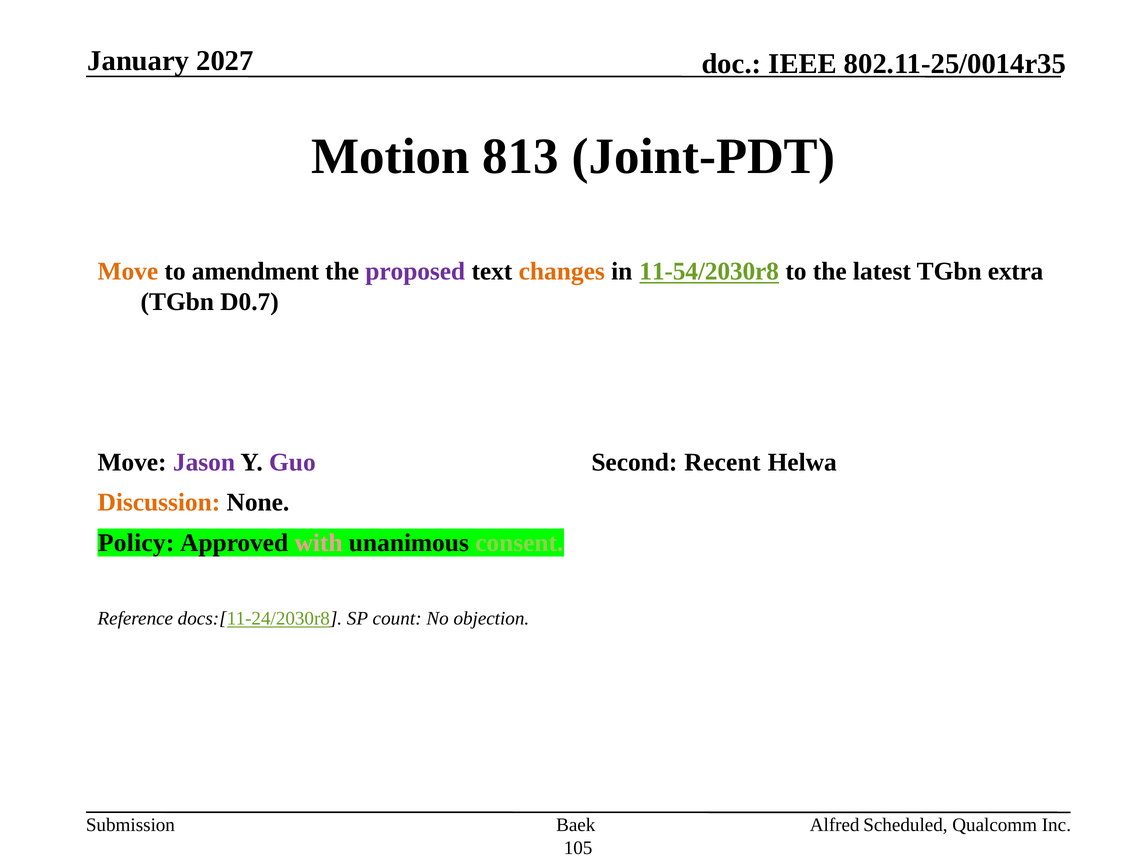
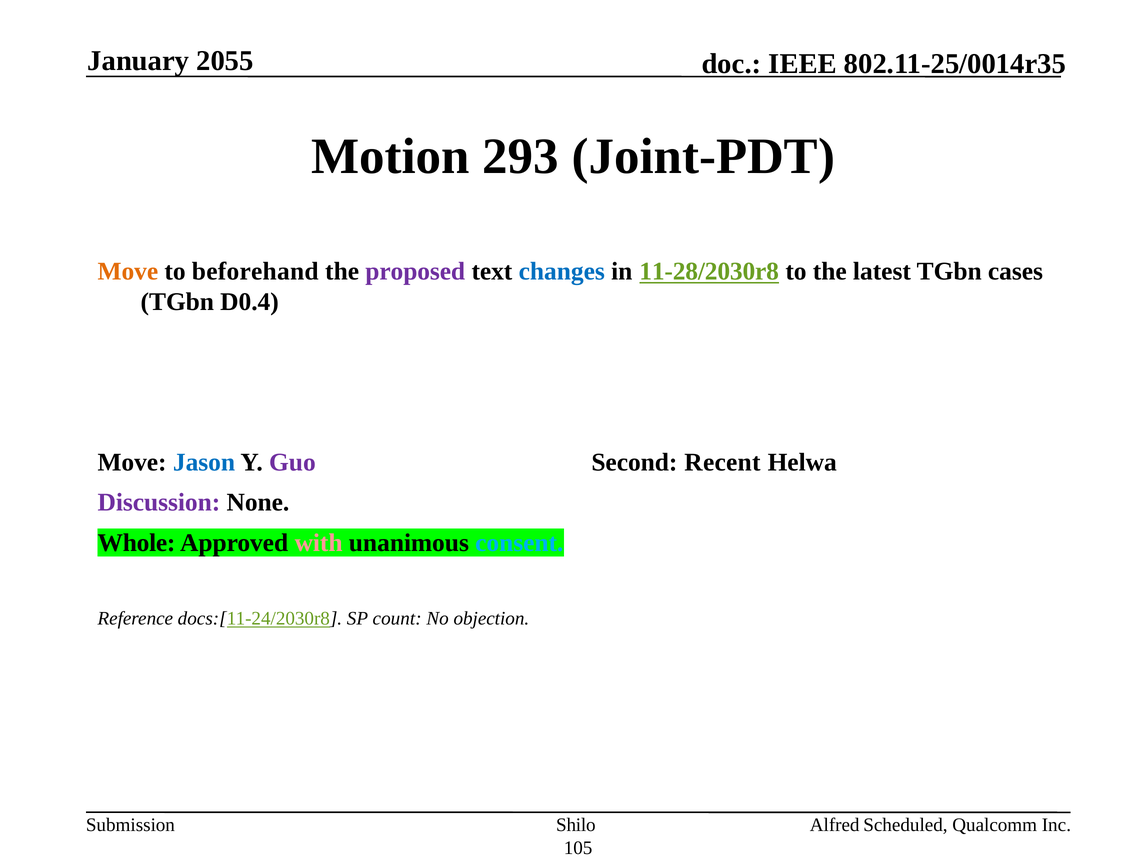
2027: 2027 -> 2055 (225, 61)
813: 813 -> 293 (521, 156)
amendment: amendment -> beforehand (255, 271)
changes colour: orange -> blue (562, 271)
11-54/2030r8: 11-54/2030r8 -> 11-28/2030r8 (709, 271)
extra: extra -> cases (1015, 271)
D0.7: D0.7 -> D0.4 (249, 302)
Jason colour: purple -> blue (204, 462)
Discussion colour: orange -> purple (159, 503)
Policy: Policy -> Whole (137, 543)
consent colour: light green -> light blue (519, 543)
Baek: Baek -> Shilo (576, 825)
